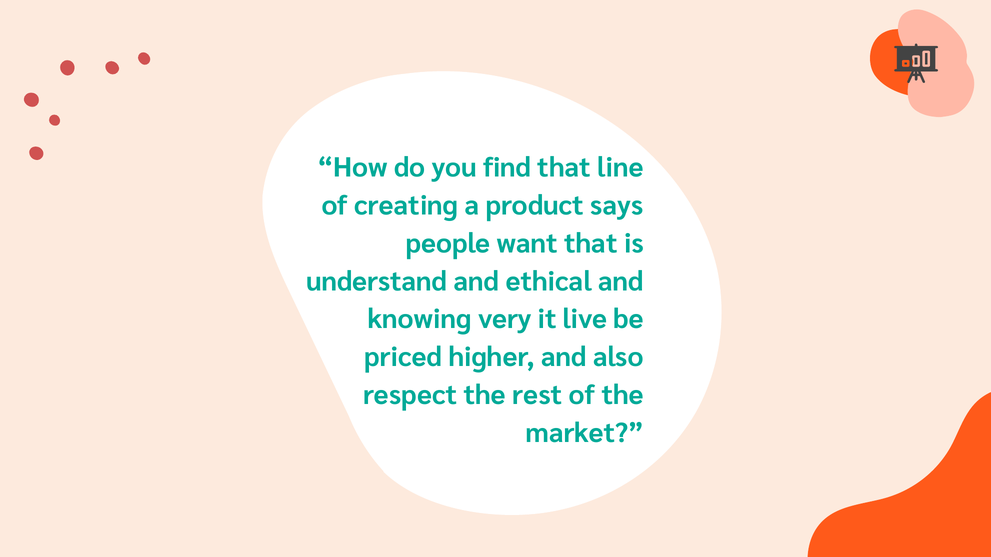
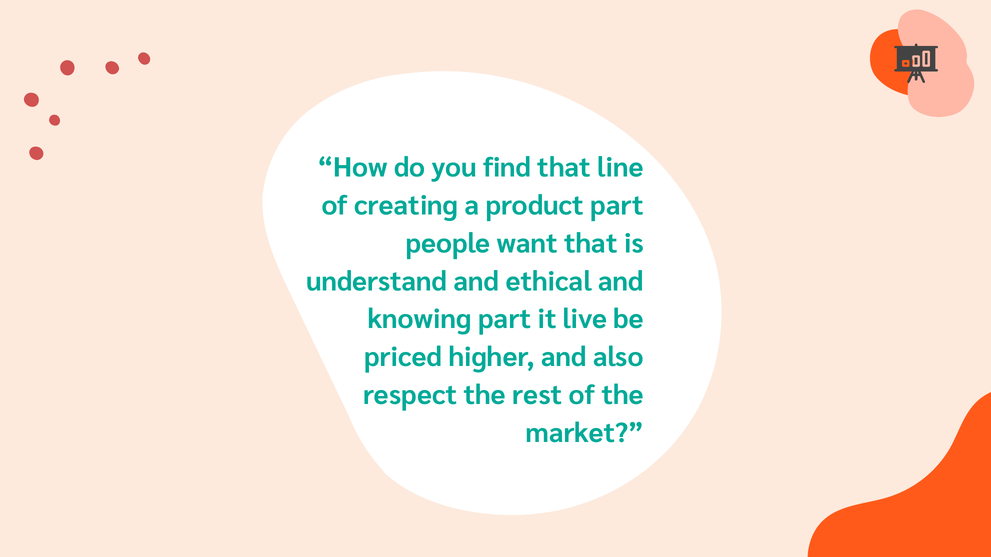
product says: says -> part (617, 206)
knowing very: very -> part (505, 320)
